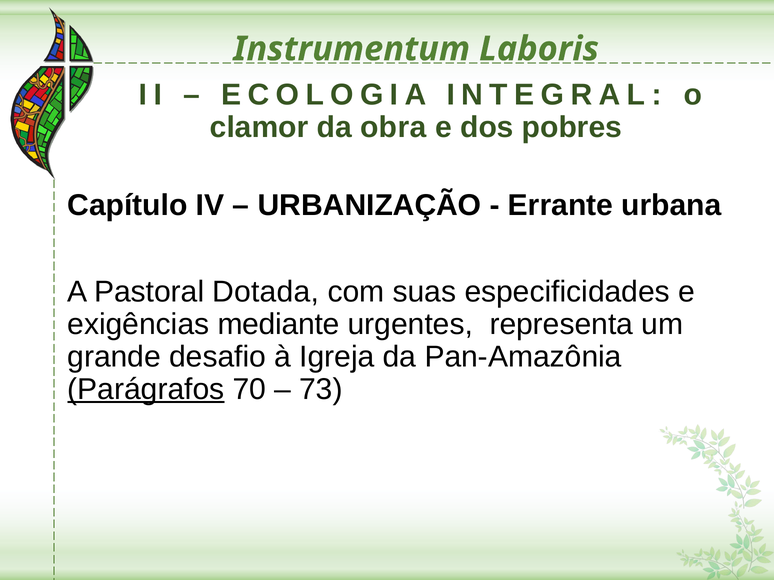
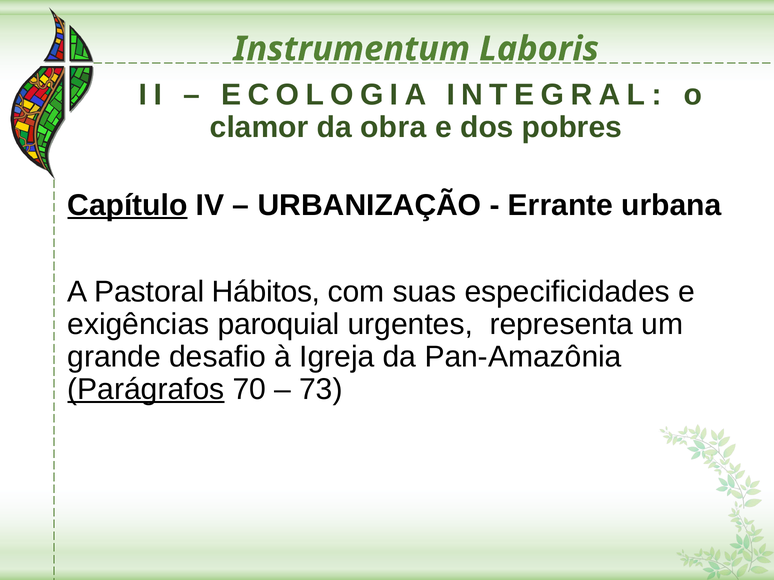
Capítulo underline: none -> present (127, 205)
Dotada: Dotada -> Hábitos (266, 292)
mediante: mediante -> paroquial (279, 324)
